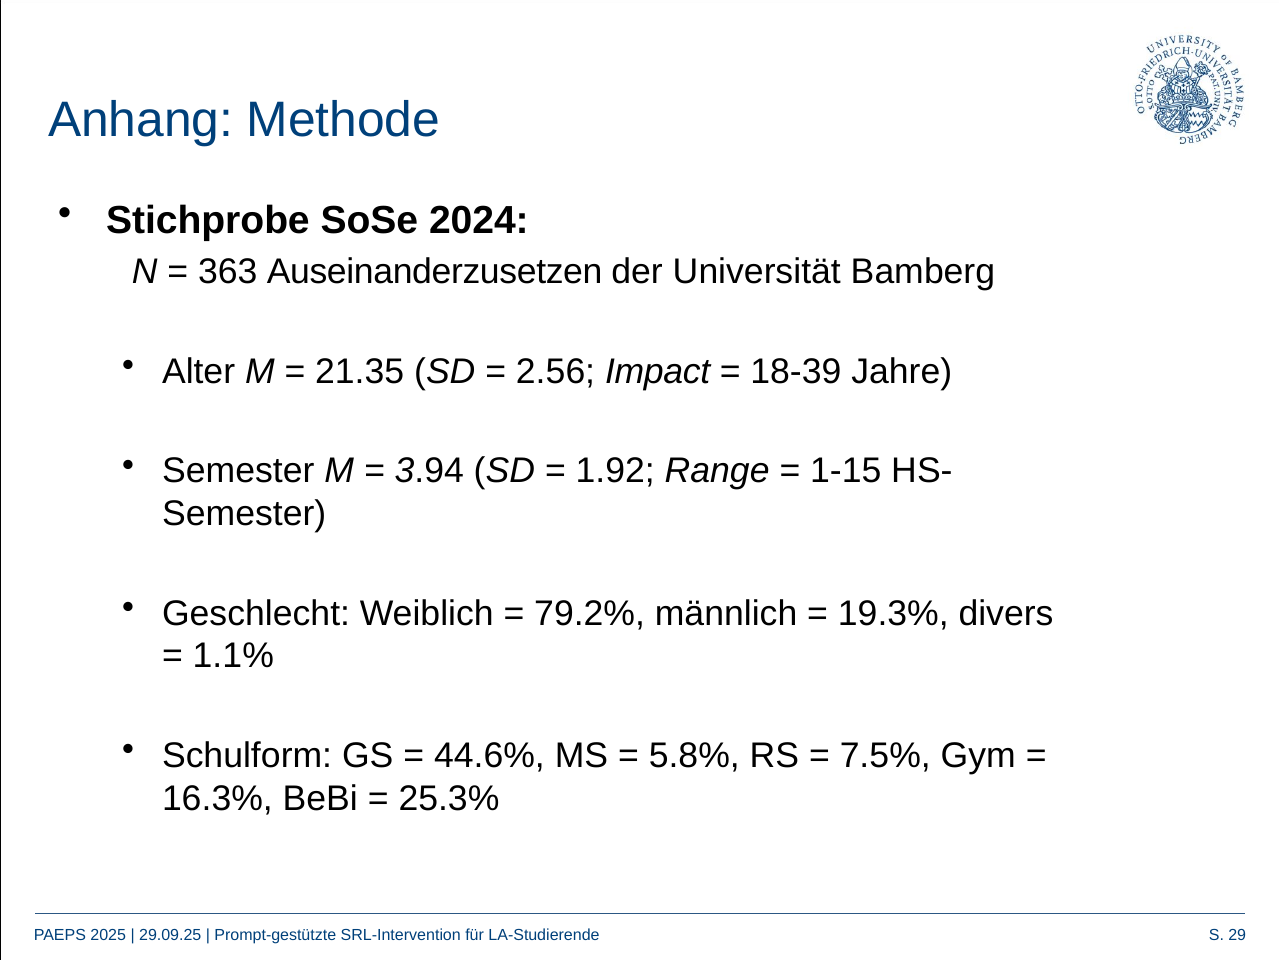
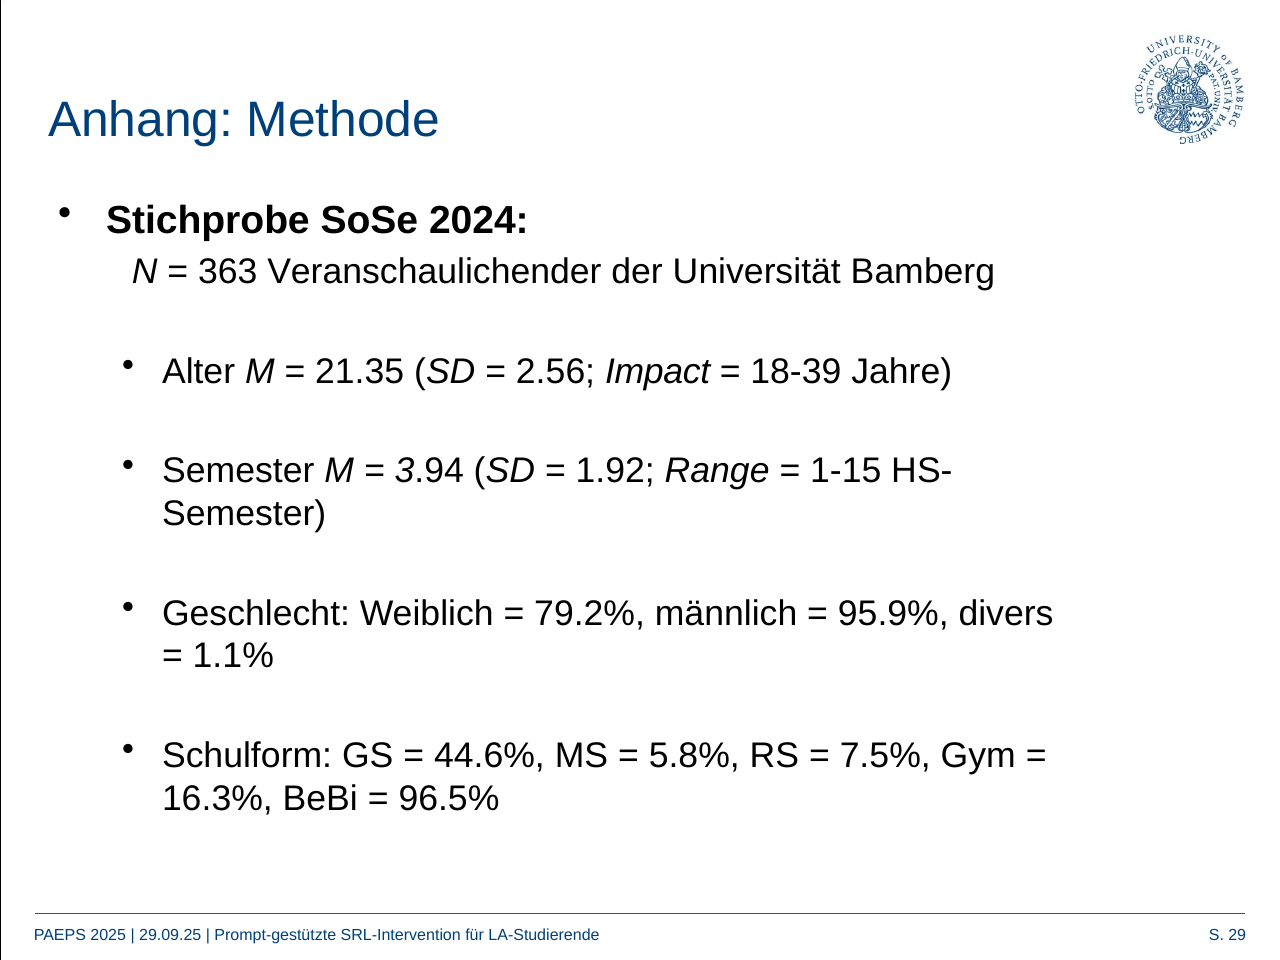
Auseinanderzusetzen: Auseinanderzusetzen -> Veranschaulichender (434, 272)
19.3%: 19.3% -> 95.9% (893, 613)
25.3%: 25.3% -> 96.5% (449, 798)
